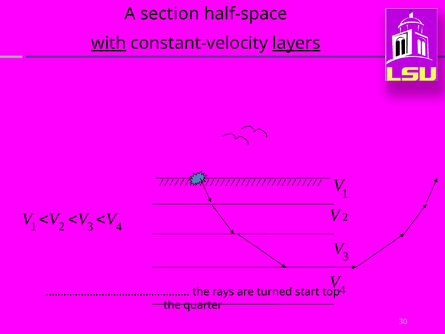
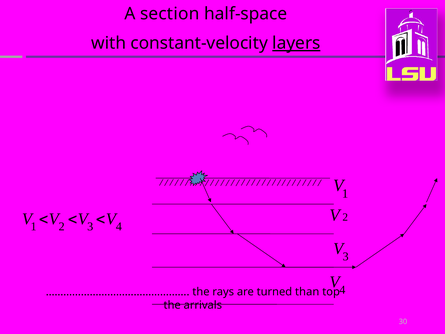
with underline: present -> none (109, 43)
start: start -> than (307, 291)
quarter: quarter -> arrivals (203, 305)
